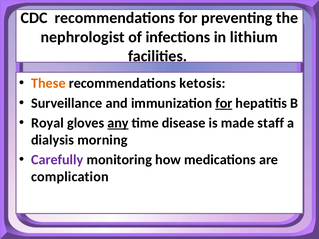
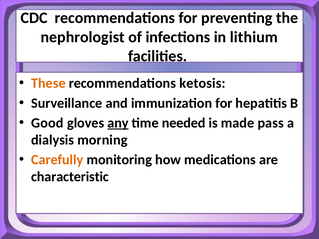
for underline: present -> none (224, 103)
Royal: Royal -> Good (47, 123)
disease: disease -> needed (184, 123)
staff: staff -> pass (271, 123)
Carefully colour: purple -> orange (57, 160)
complication: complication -> characteristic (70, 177)
